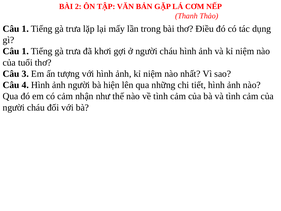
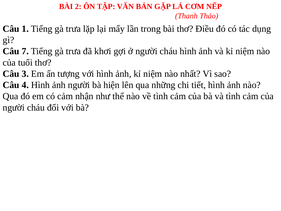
1: 1 -> 7 (25, 51)
